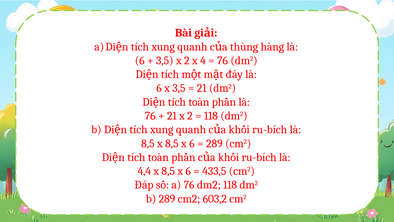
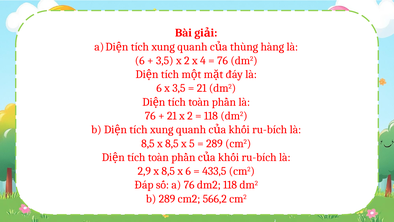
6: 6 -> 5 (192, 143)
4,4: 4,4 -> 2,9 (144, 171)
603,2: 603,2 -> 566,2 (215, 198)
